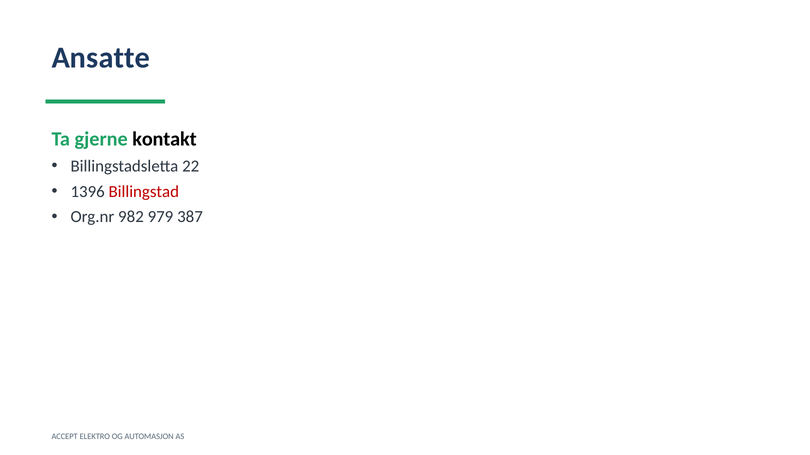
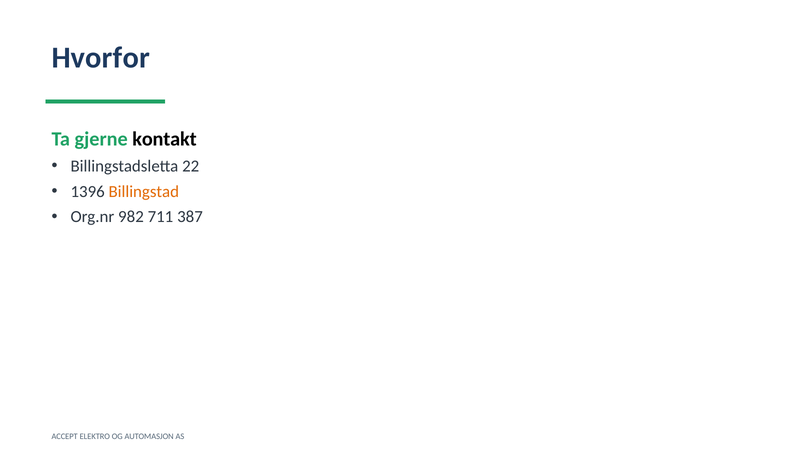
Ansatte: Ansatte -> Hvorfor (101, 58)
Billingstad colour: red -> orange (144, 192)
979: 979 -> 711 (160, 217)
